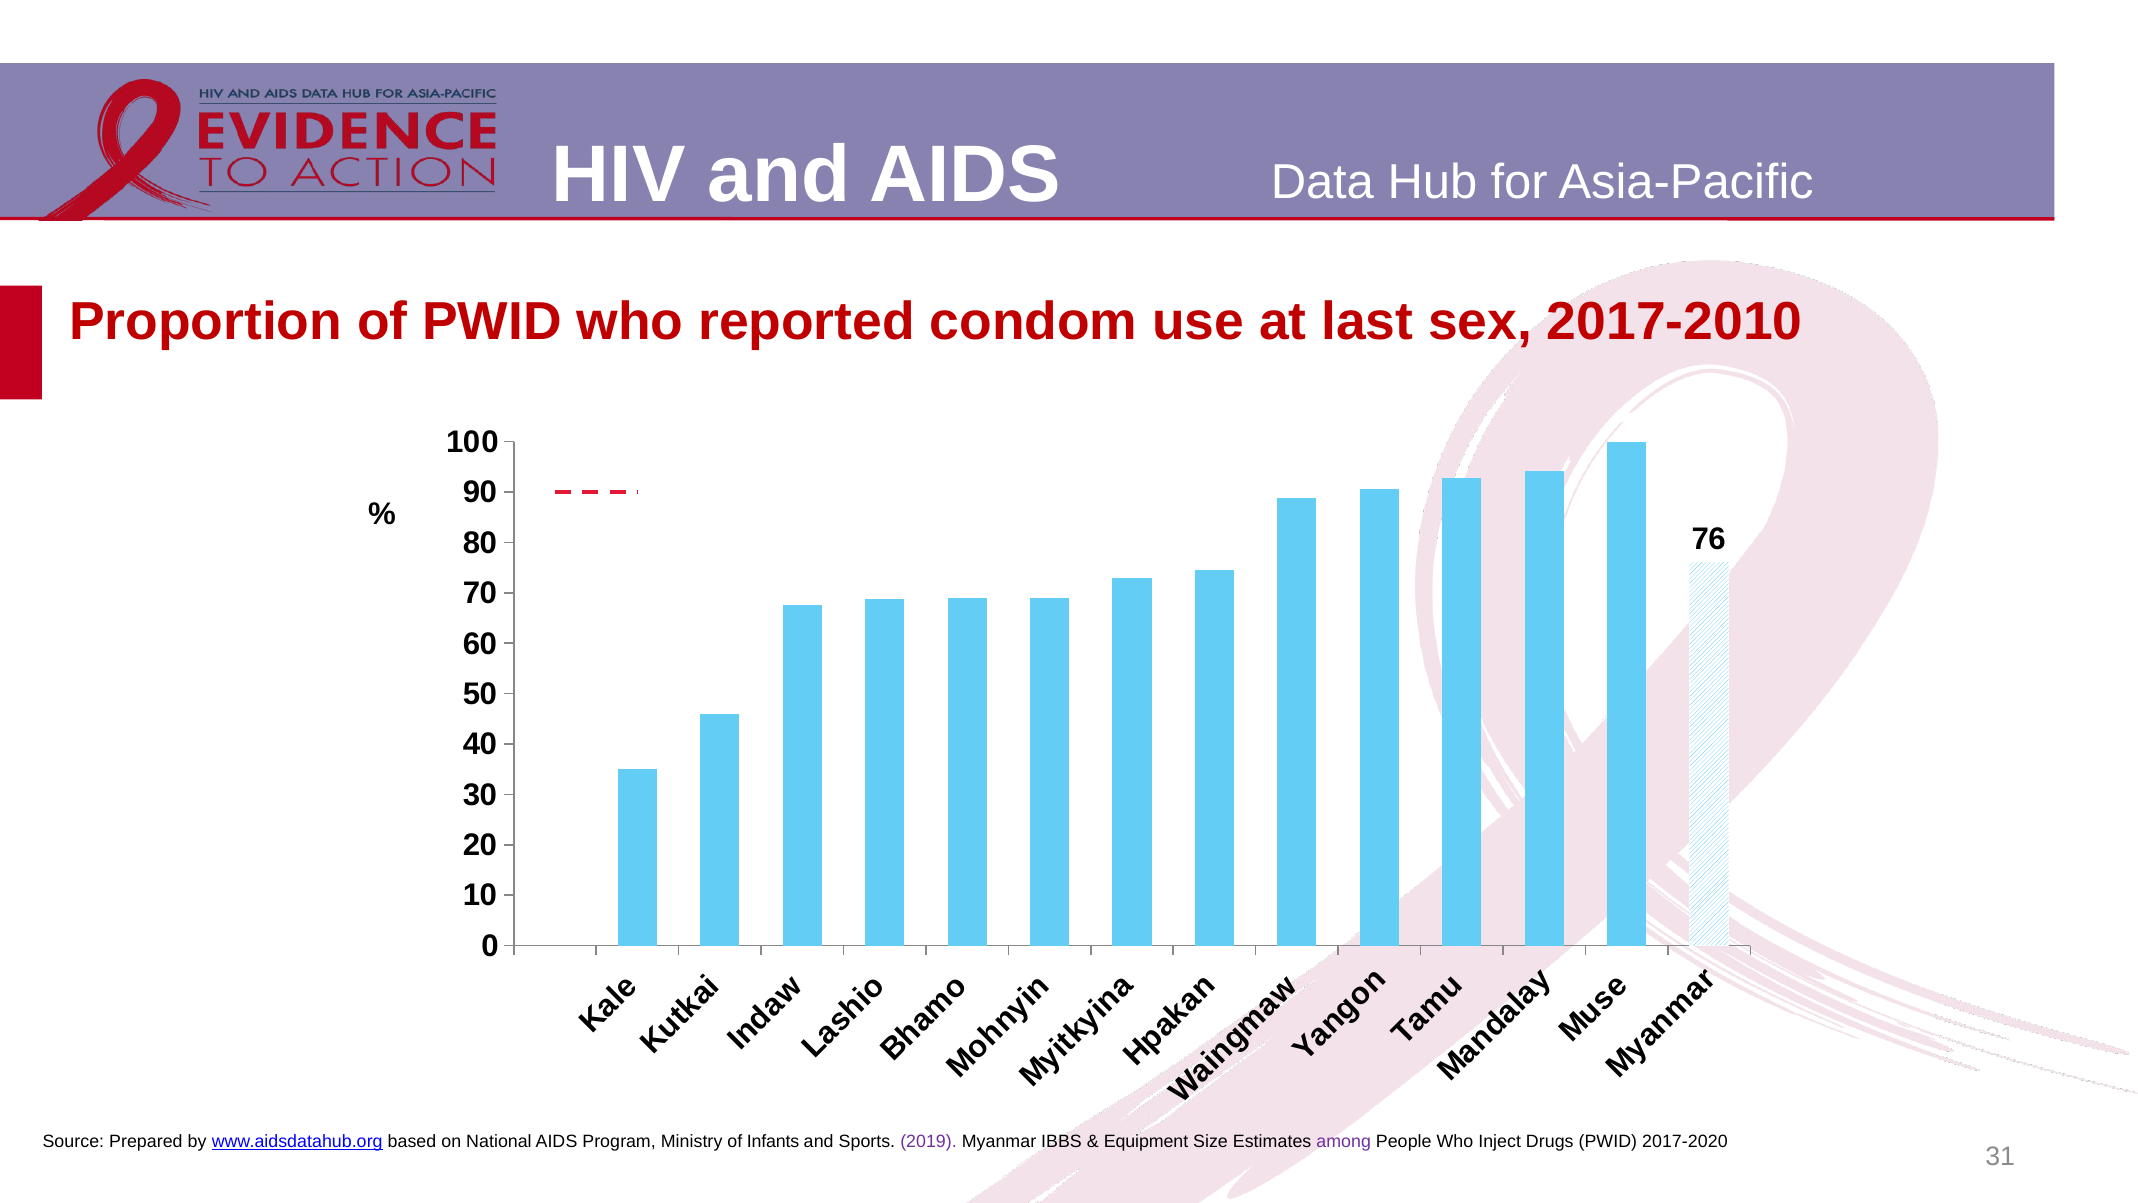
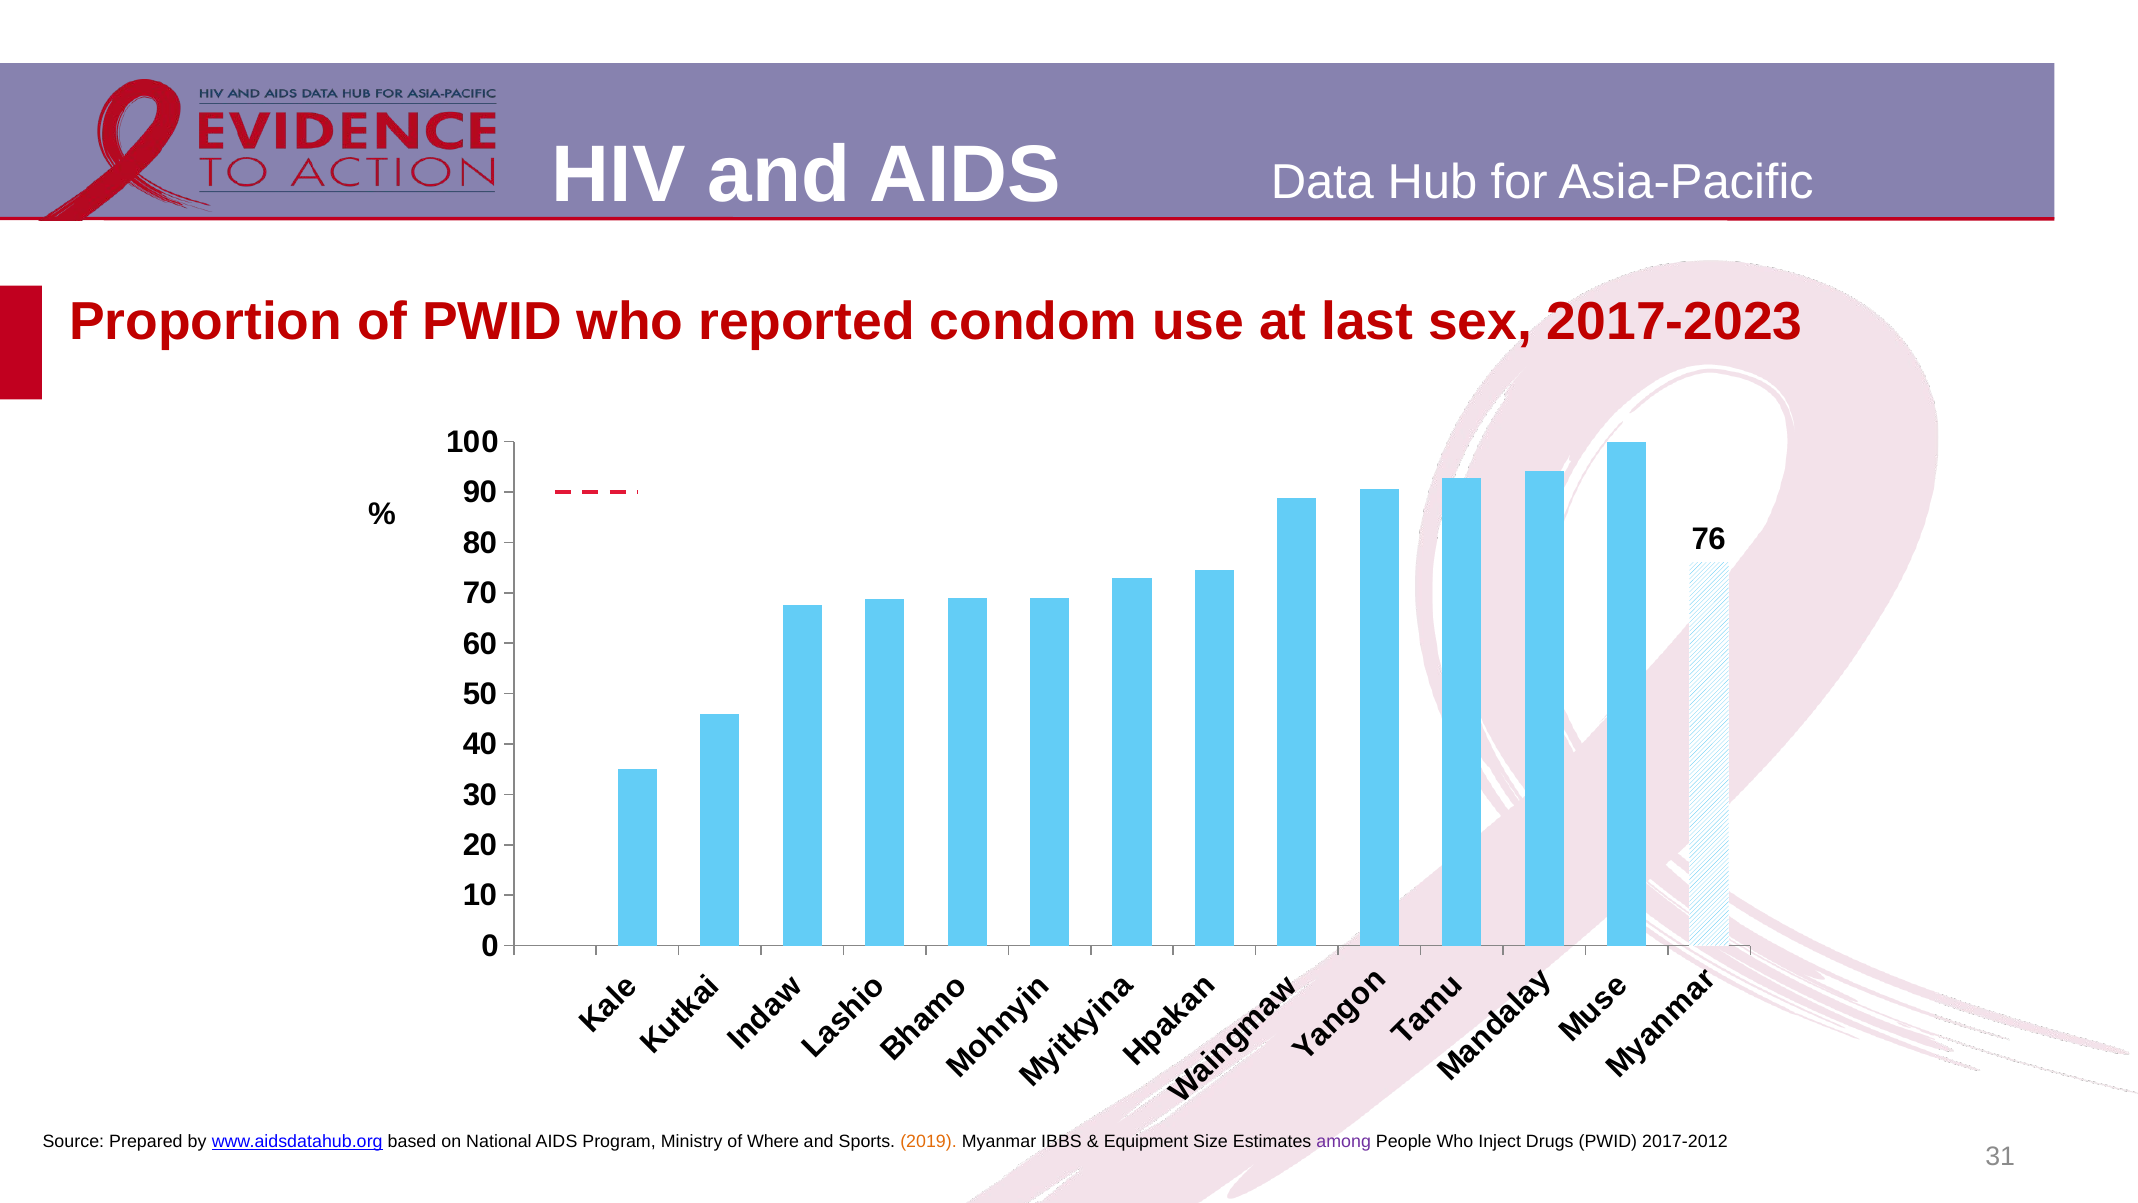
2017-2010: 2017-2010 -> 2017-2023 (1675, 322)
Infants: Infants -> Where (773, 1142)
2019 colour: purple -> orange (928, 1142)
2017-2020: 2017-2020 -> 2017-2012 (1685, 1142)
